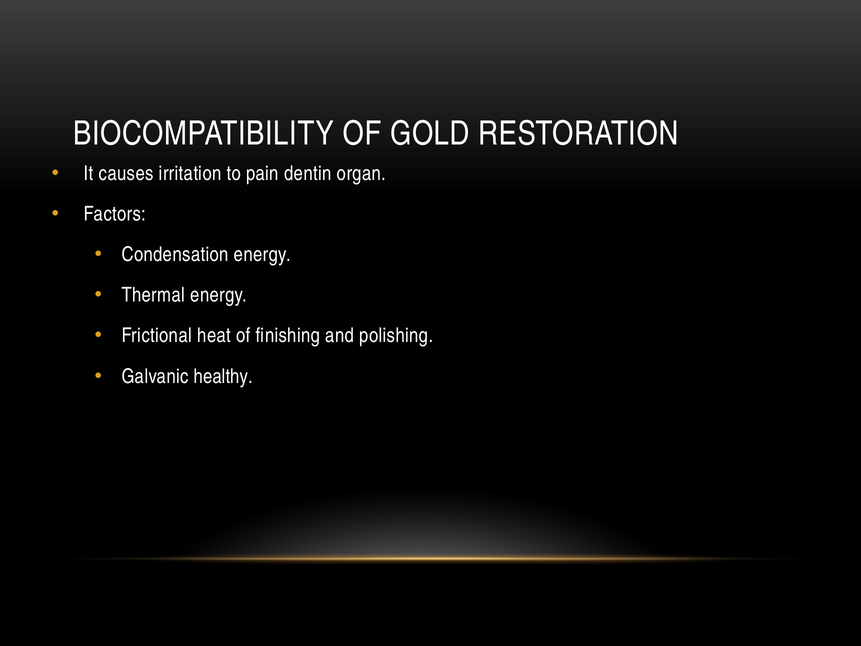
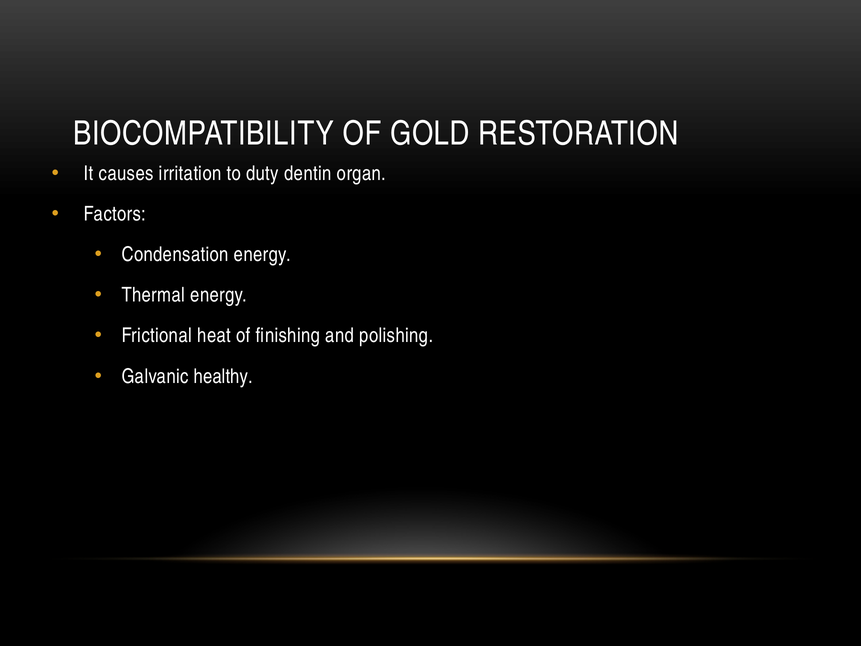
pain: pain -> duty (262, 173)
